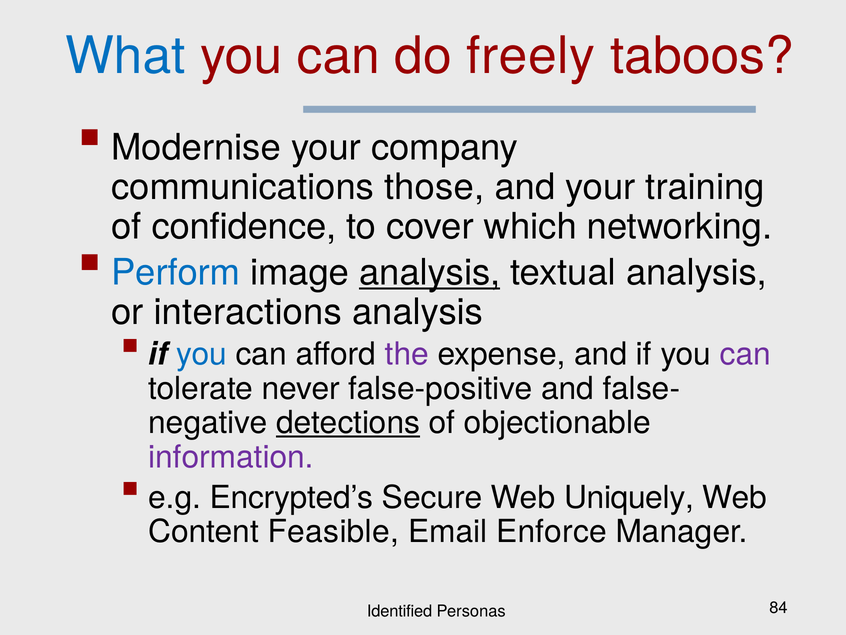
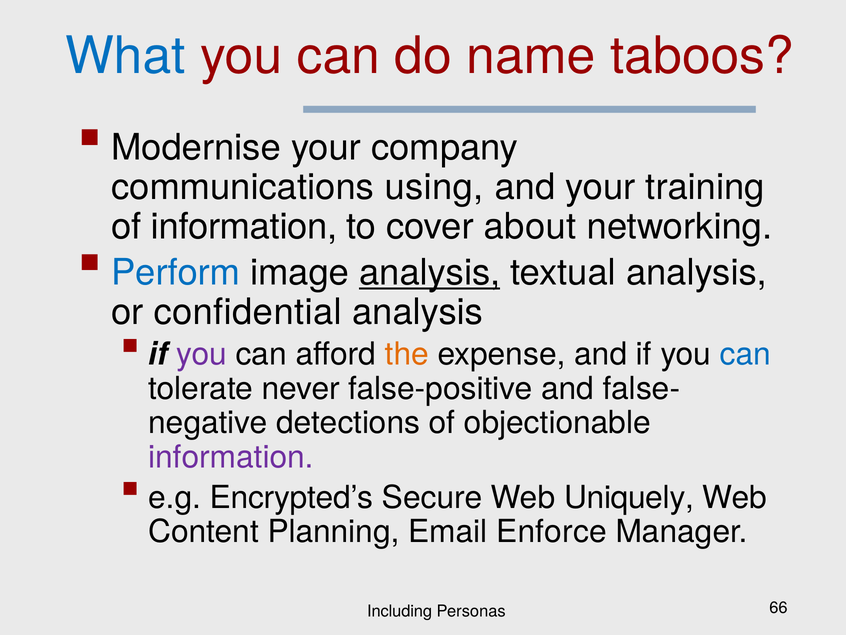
freely: freely -> name (531, 56)
those: those -> using (434, 187)
of confidence: confidence -> information (244, 226)
which: which -> about (530, 226)
interactions: interactions -> confidential (248, 312)
you colour: blue -> purple (202, 354)
the colour: purple -> orange (407, 354)
can colour: purple -> blue (745, 354)
detections underline: present -> none (348, 423)
Feasible: Feasible -> Planning (334, 531)
Identified: Identified -> Including (400, 611)
84: 84 -> 66 (778, 607)
